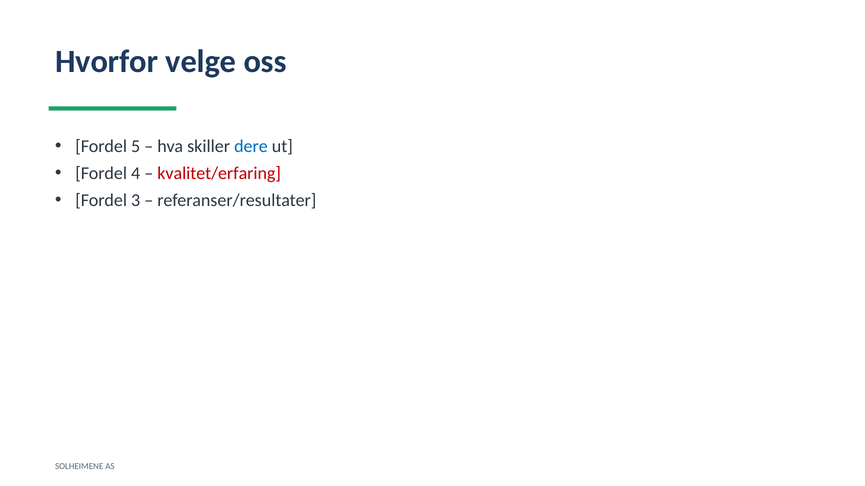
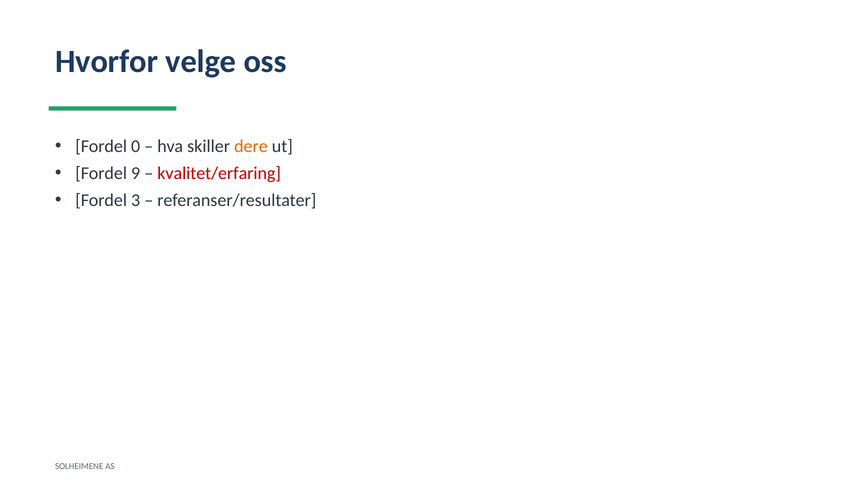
5: 5 -> 0 (136, 147)
dere colour: blue -> orange (251, 147)
4: 4 -> 9 (136, 174)
